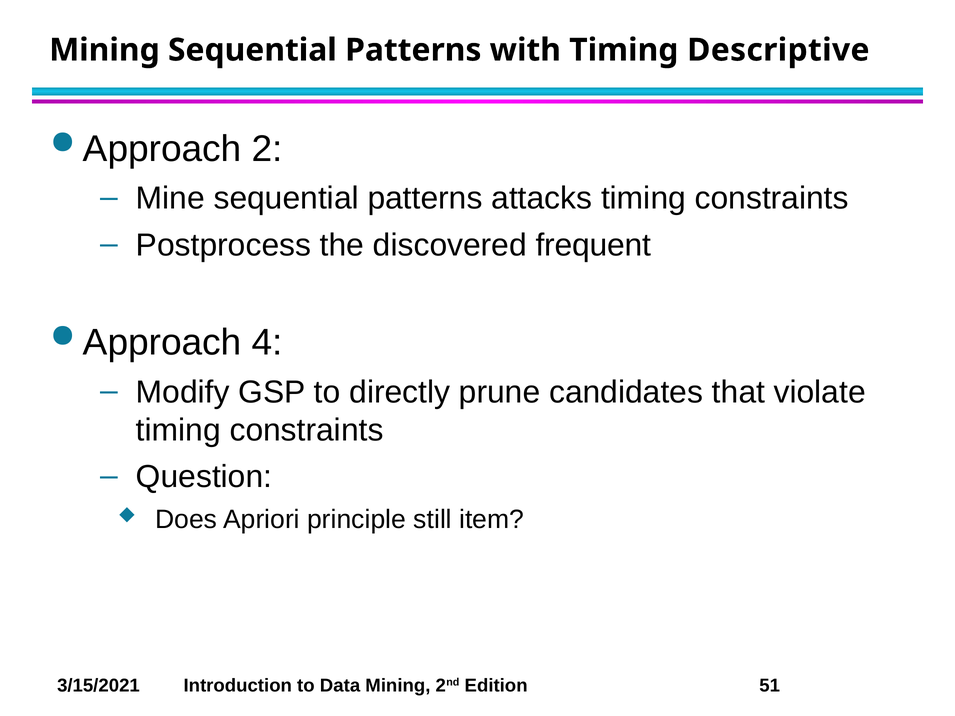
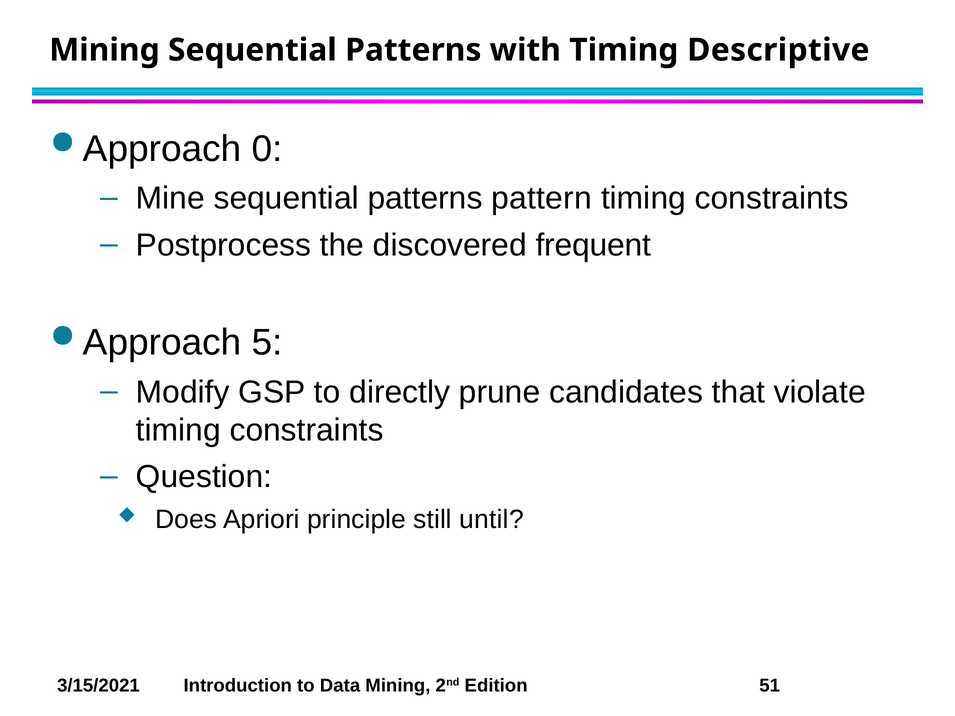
2: 2 -> 0 (267, 149)
attacks: attacks -> pattern (542, 198)
4: 4 -> 5 (267, 343)
item: item -> until (491, 520)
